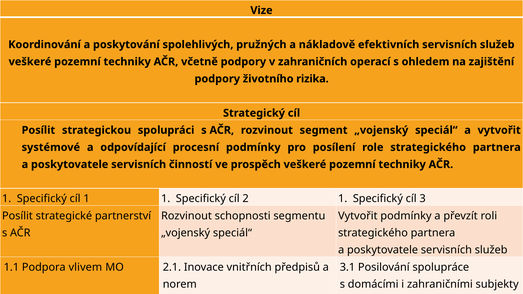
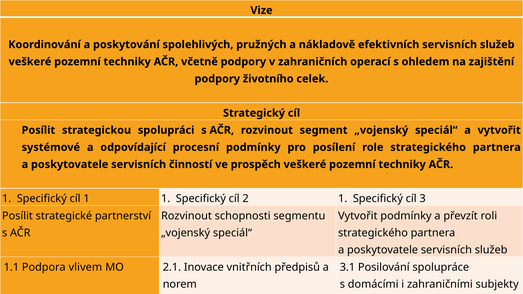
rizika: rizika -> celek (312, 79)
